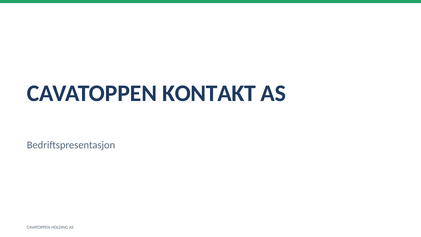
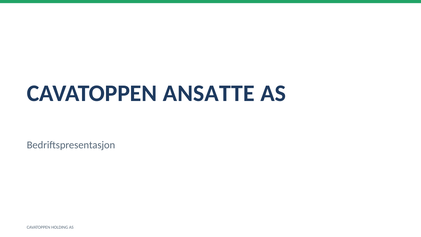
KONTAKT: KONTAKT -> ANSATTE (209, 93)
